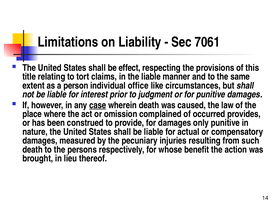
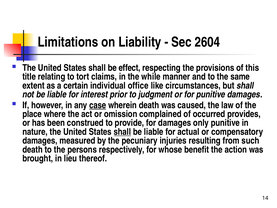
7061: 7061 -> 2604 (207, 42)
the liable: liable -> while (151, 77)
person: person -> certain (76, 85)
shall underline: none -> present (122, 132)
